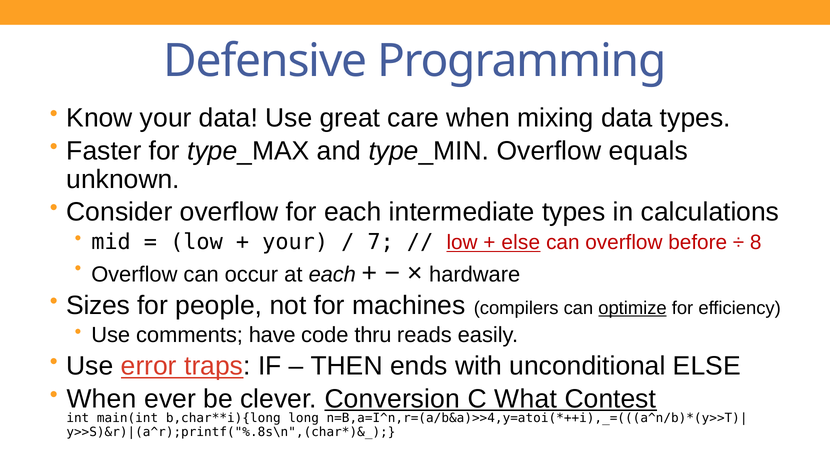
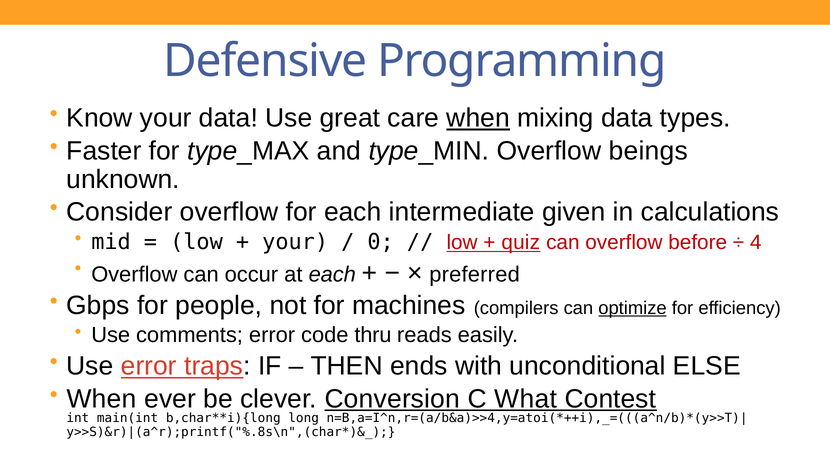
when underline: none -> present (478, 118)
equals: equals -> beings (648, 151)
intermediate types: types -> given (574, 212)
7: 7 -> 0 (381, 242)
else: else -> quiz (521, 242)
8: 8 -> 4 (756, 242)
hardware: hardware -> preferred (475, 274)
Sizes: Sizes -> Gbps (98, 305)
comments have: have -> error (272, 335)
